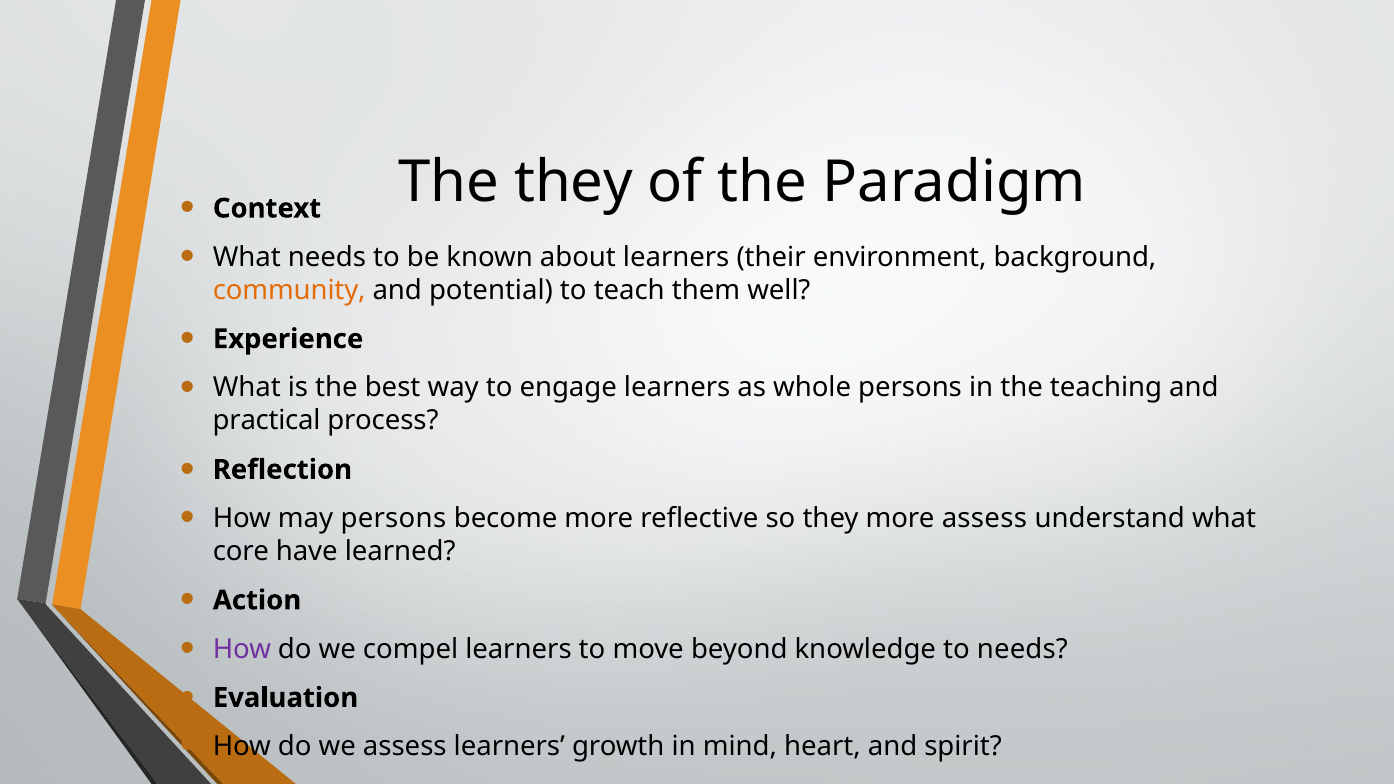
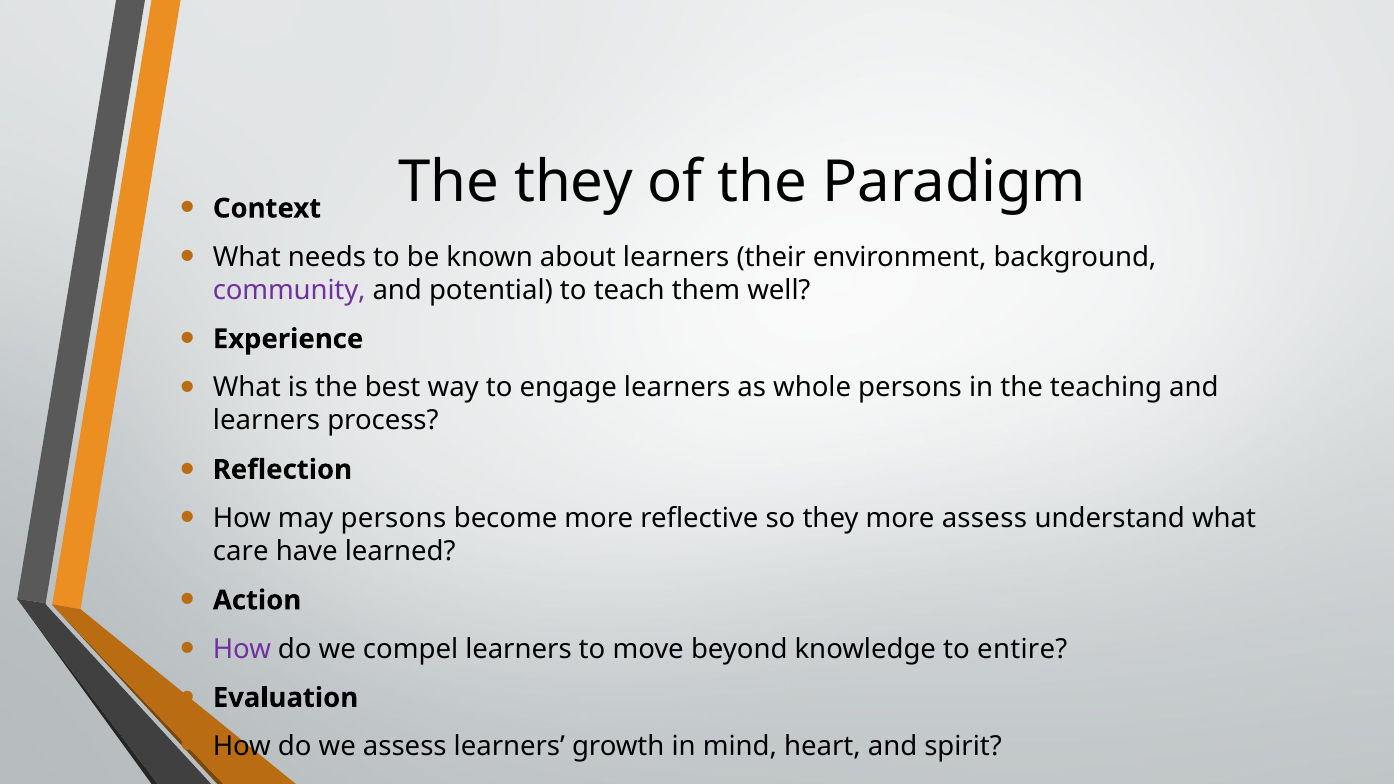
community colour: orange -> purple (289, 290)
practical: practical -> learners (266, 421)
core: core -> care (241, 552)
to needs: needs -> entire (1022, 649)
